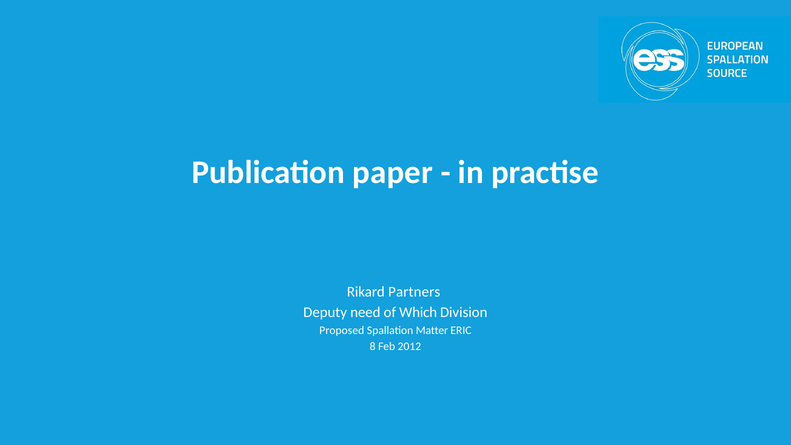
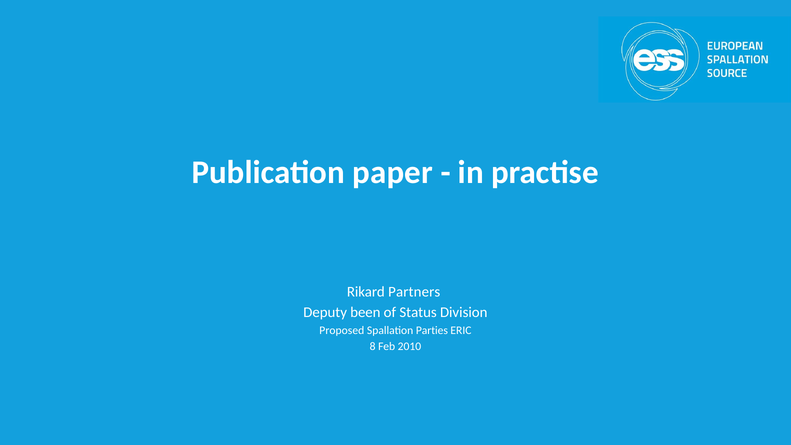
need: need -> been (365, 312)
Which: Which -> Status (418, 312)
Matter: Matter -> Parties (432, 330)
2012: 2012 -> 2010 (409, 347)
